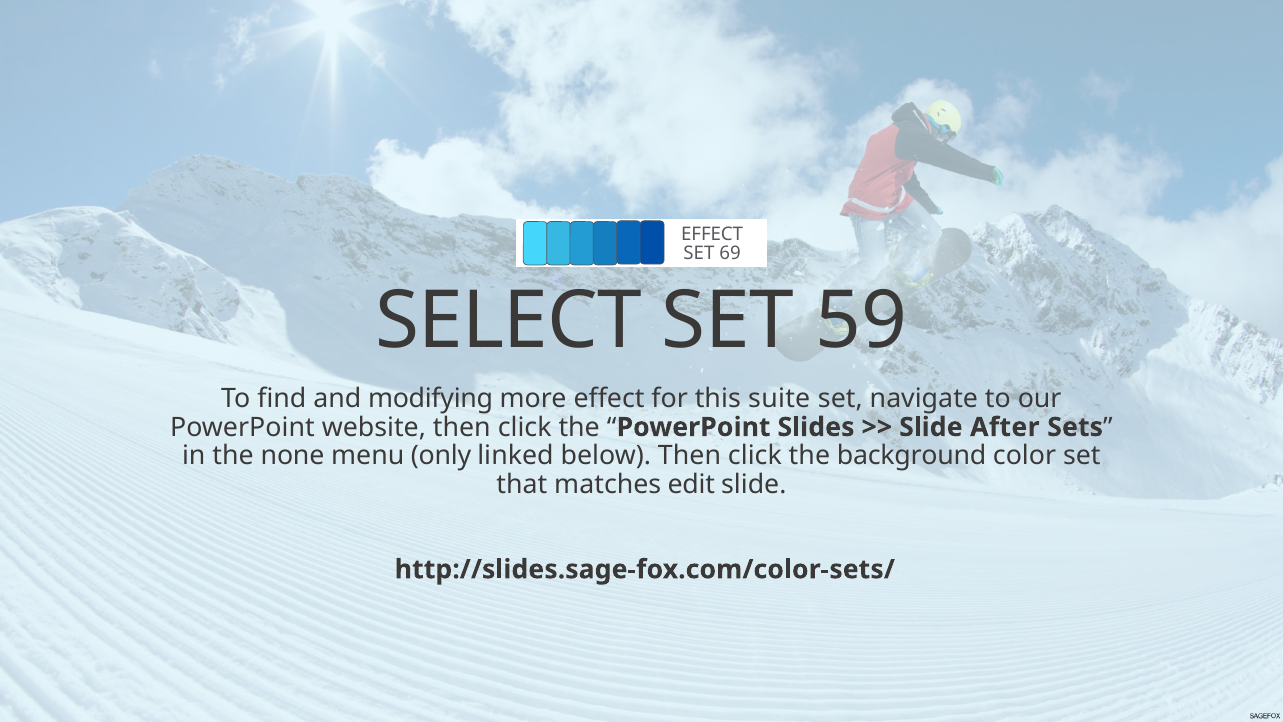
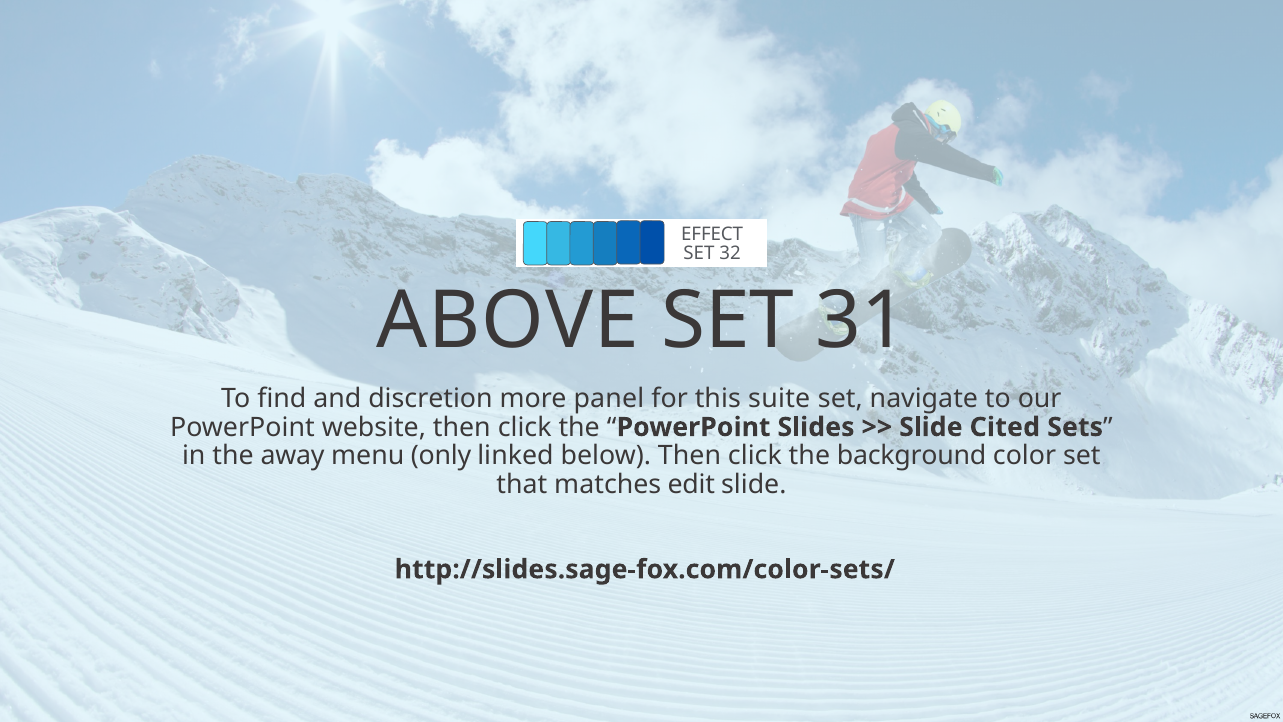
69: 69 -> 32 (730, 253)
SELECT: SELECT -> ABOVE (508, 321)
59: 59 -> 31 (861, 321)
modifying: modifying -> discretion (430, 398)
more effect: effect -> panel (609, 398)
After: After -> Cited (1005, 427)
none: none -> away (293, 456)
